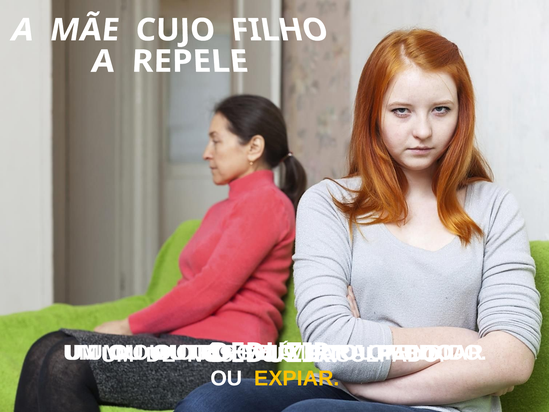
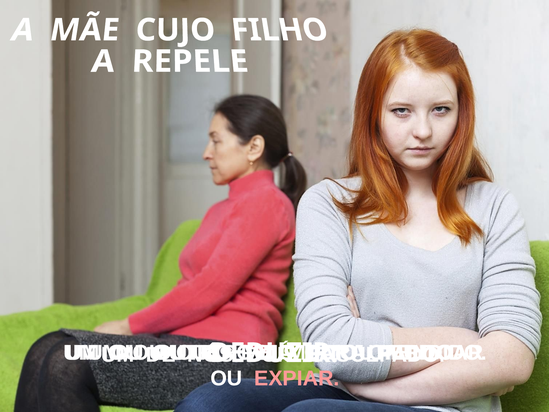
EXPIAR colour: yellow -> pink (297, 378)
